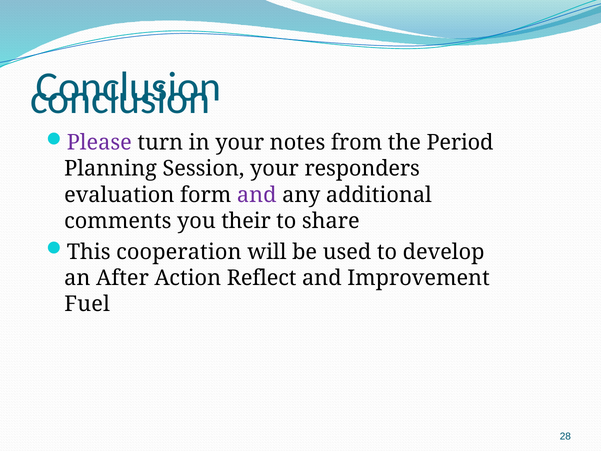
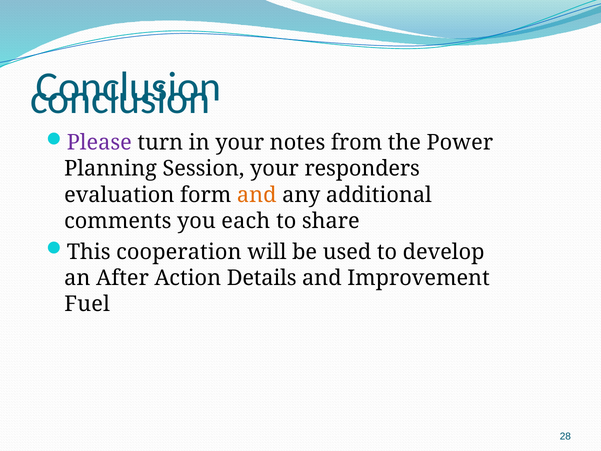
Period: Period -> Power (460, 143)
and colour: purple -> orange (257, 195)
their: their -> each (246, 221)
Reflect: Reflect -> Details (262, 278)
